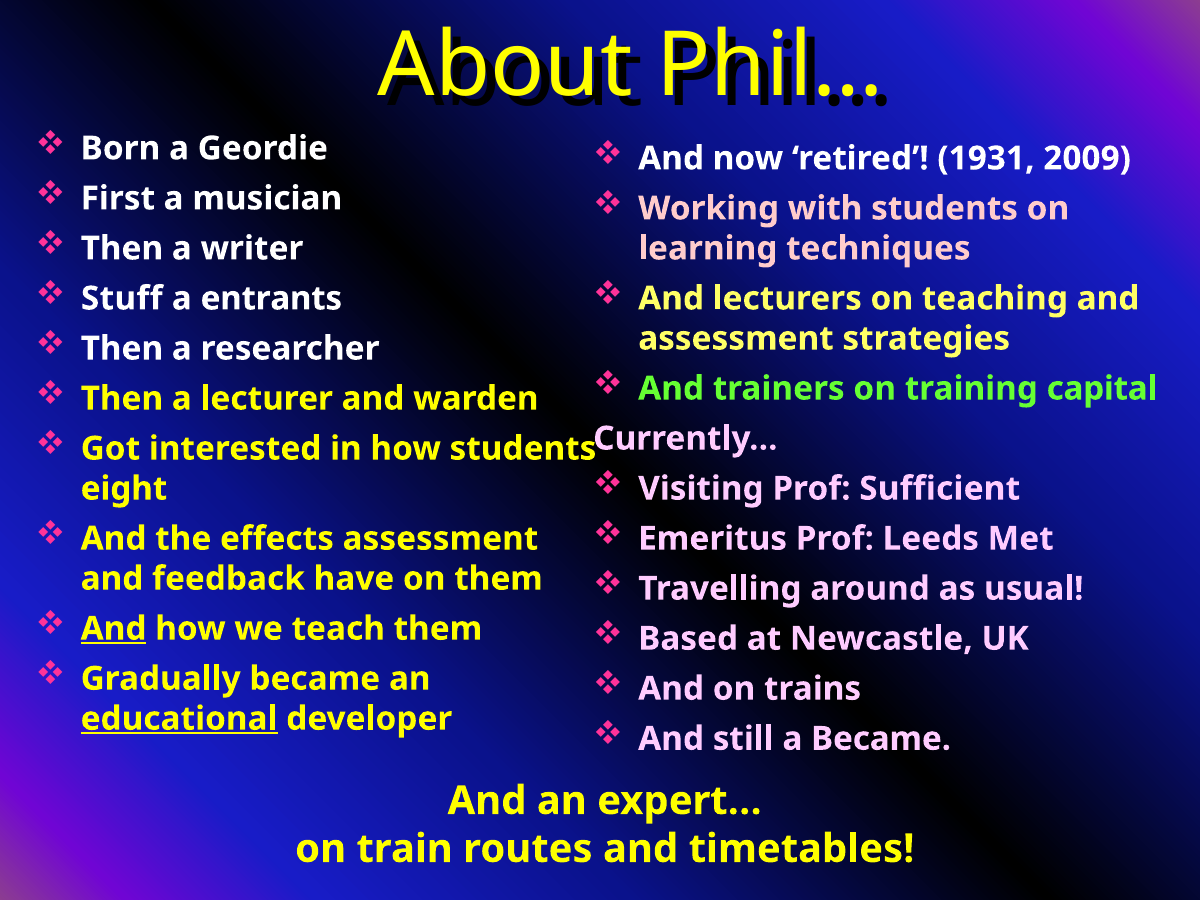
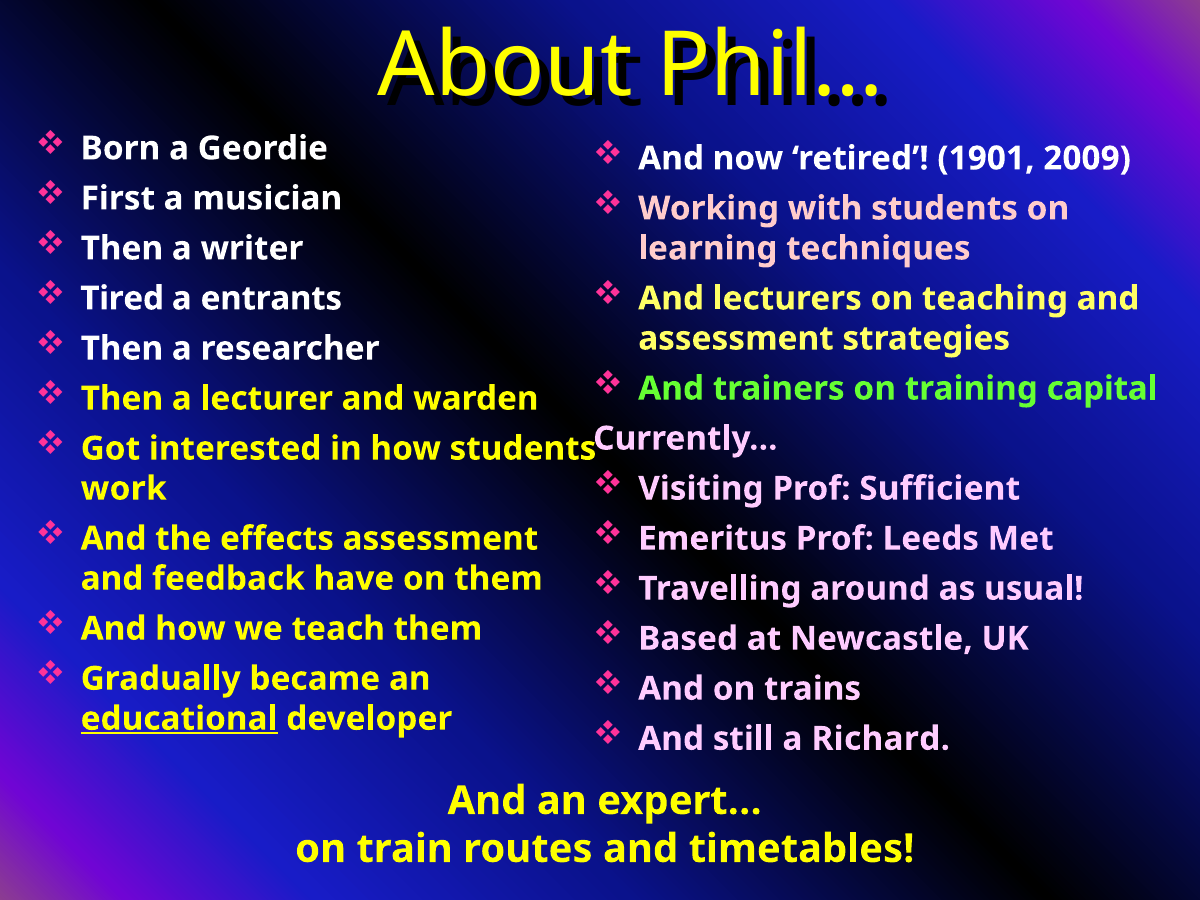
1931: 1931 -> 1901 (986, 158)
Stuff: Stuff -> Tired (122, 298)
eight: eight -> work (124, 489)
And underline: present -> none (114, 629)
a Became: Became -> Richard (881, 739)
